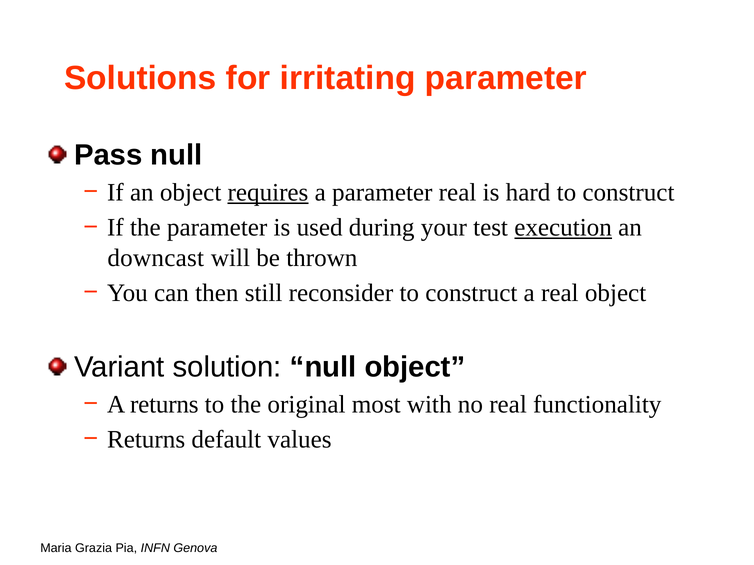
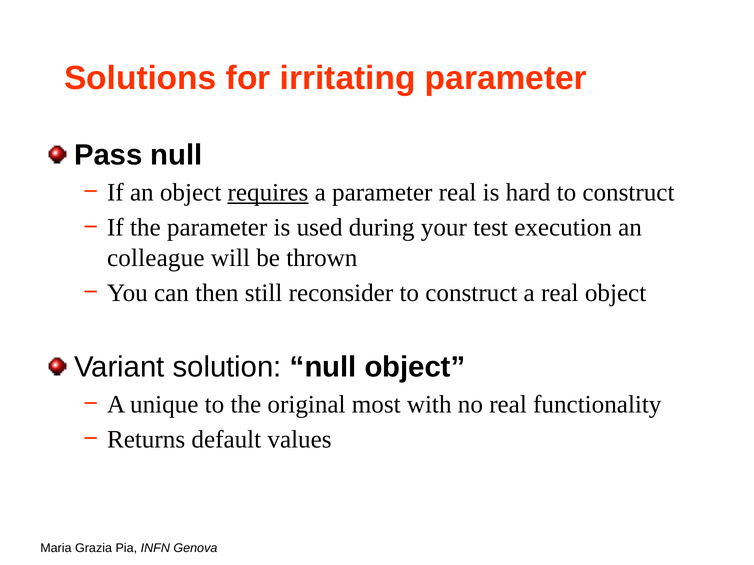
execution underline: present -> none (563, 228)
downcast: downcast -> colleague (156, 258)
A returns: returns -> unique (164, 405)
